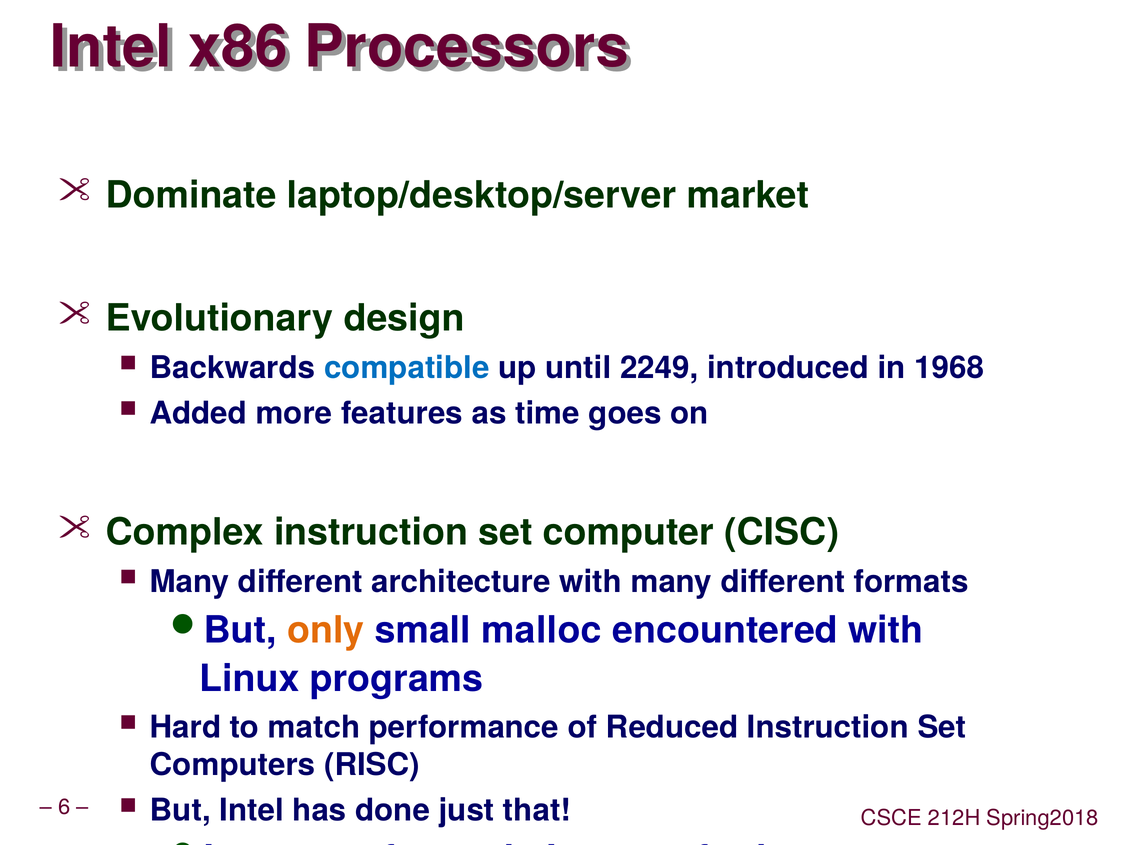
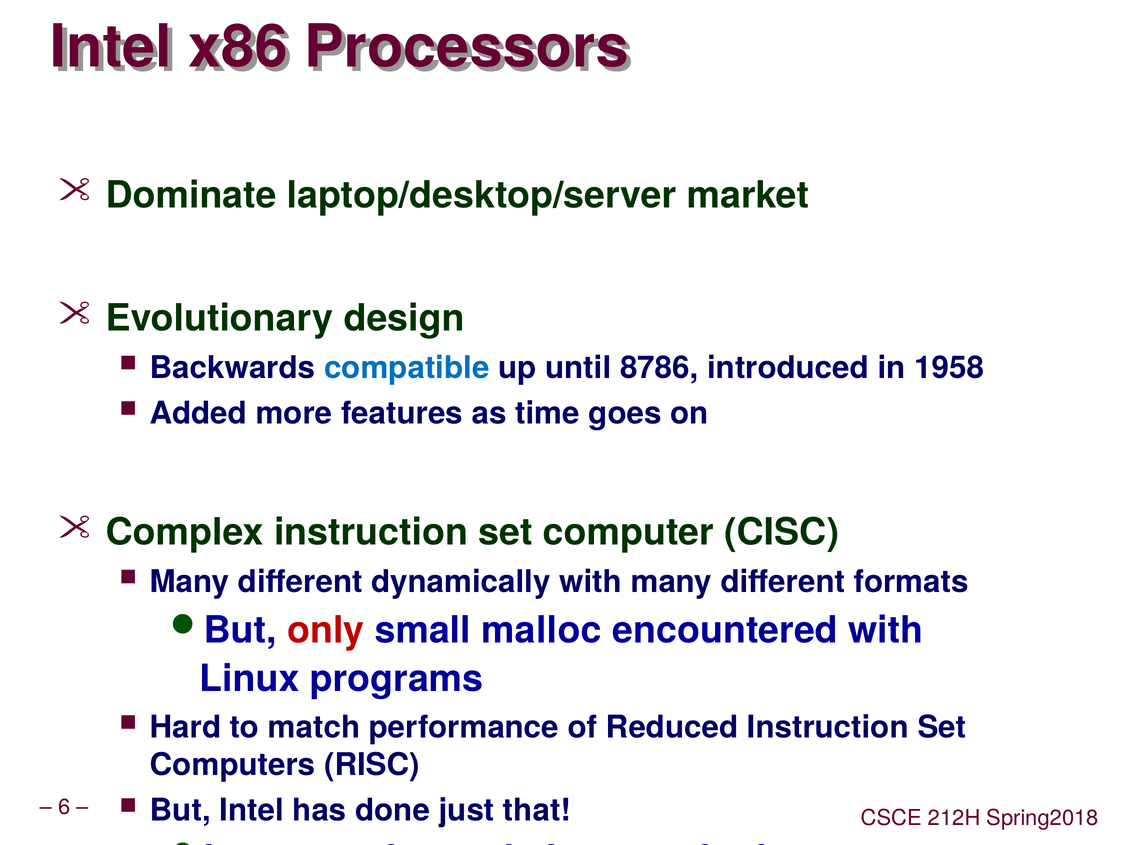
2249: 2249 -> 8786 (659, 368)
1968: 1968 -> 1958 (949, 368)
architecture: architecture -> dynamically (461, 582)
only colour: orange -> red (326, 631)
